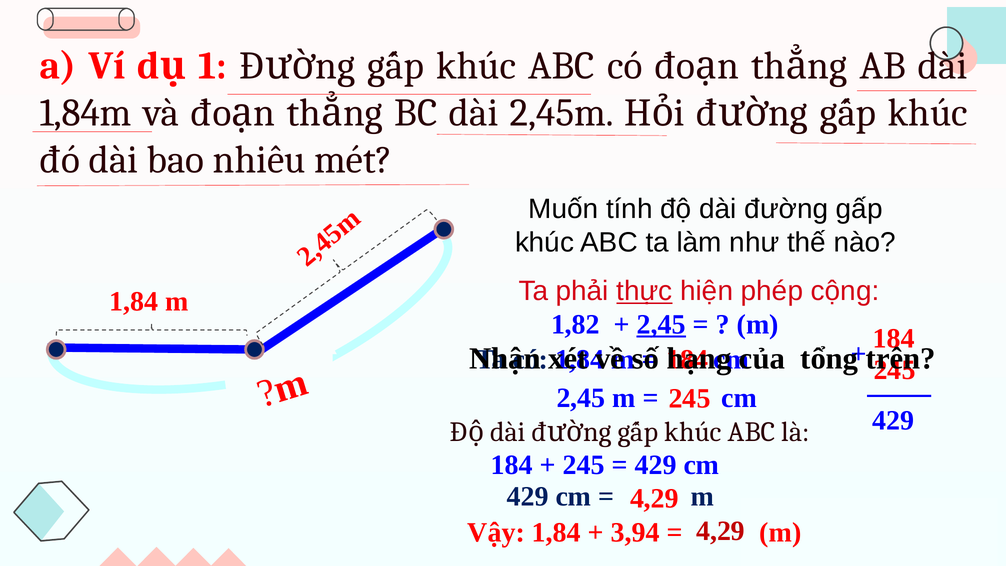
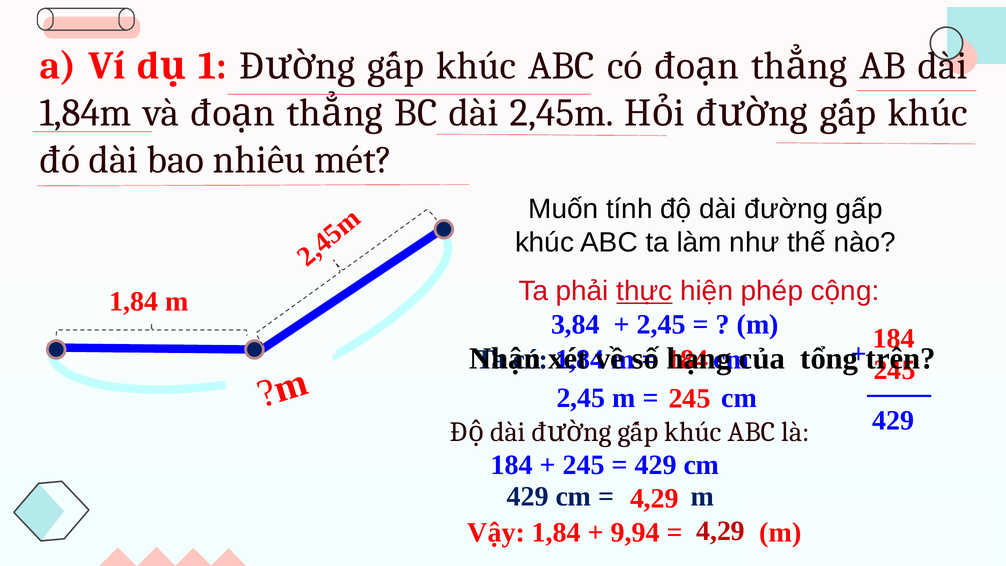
1,82: 1,82 -> 3,84 (575, 324)
2,45 underline: present -> none (661, 324)
3,94: 3,94 -> 9,94 (635, 532)
